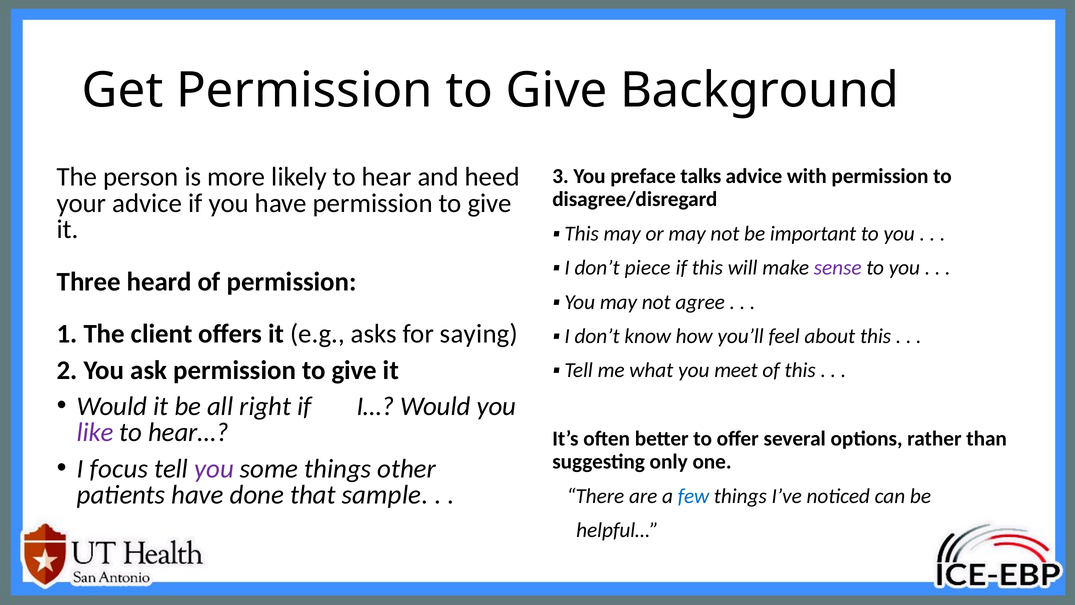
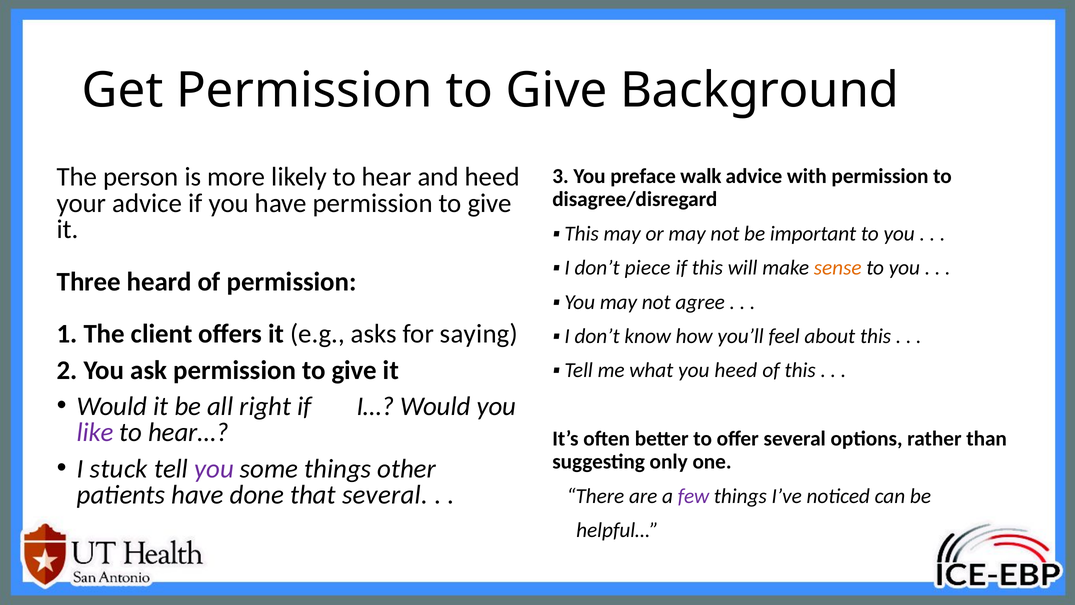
talks: talks -> walk (701, 176)
sense colour: purple -> orange (838, 268)
you meet: meet -> heed (736, 370)
focus: focus -> stuck (119, 468)
that sample: sample -> several (385, 495)
few colour: blue -> purple (693, 496)
